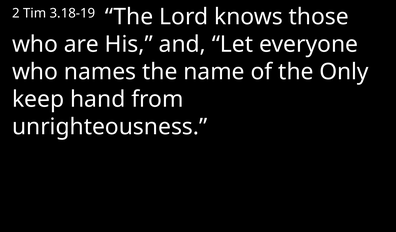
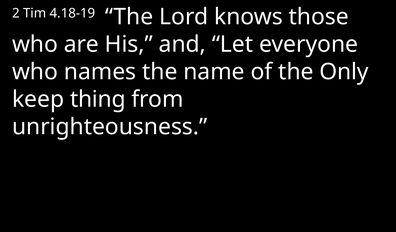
3.18-19: 3.18-19 -> 4.18-19 (72, 13)
hand: hand -> thing (98, 99)
